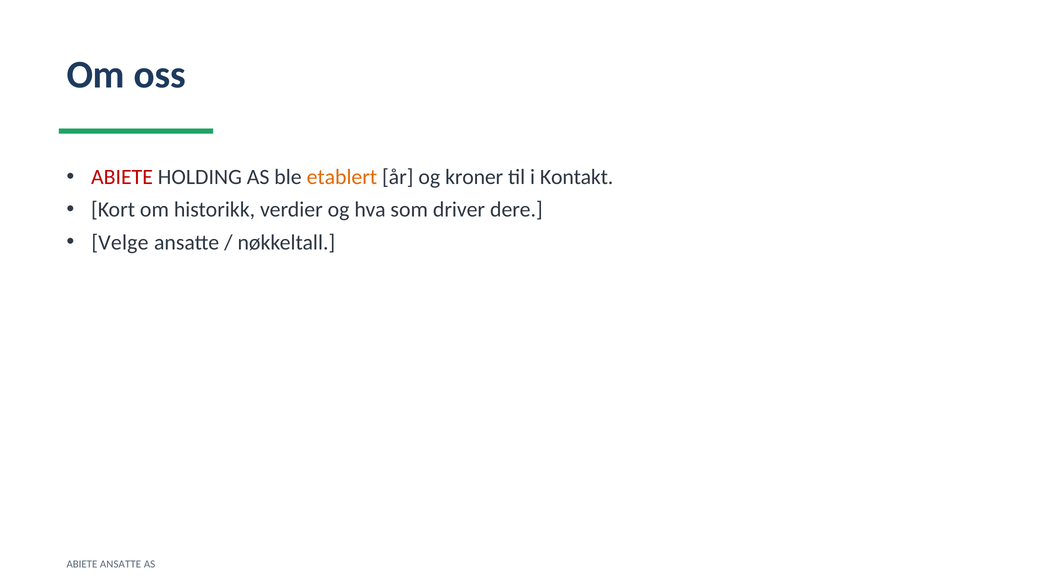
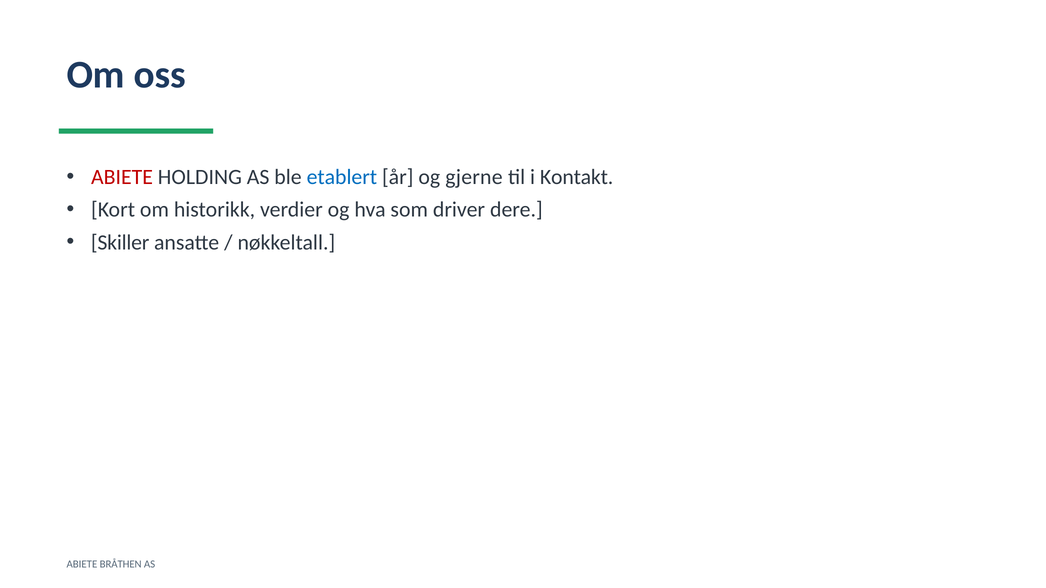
etablert colour: orange -> blue (342, 177)
kroner: kroner -> gjerne (474, 177)
Velge: Velge -> Skiller (120, 243)
ABIETE ANSATTE: ANSATTE -> BRÅTHEN (121, 565)
